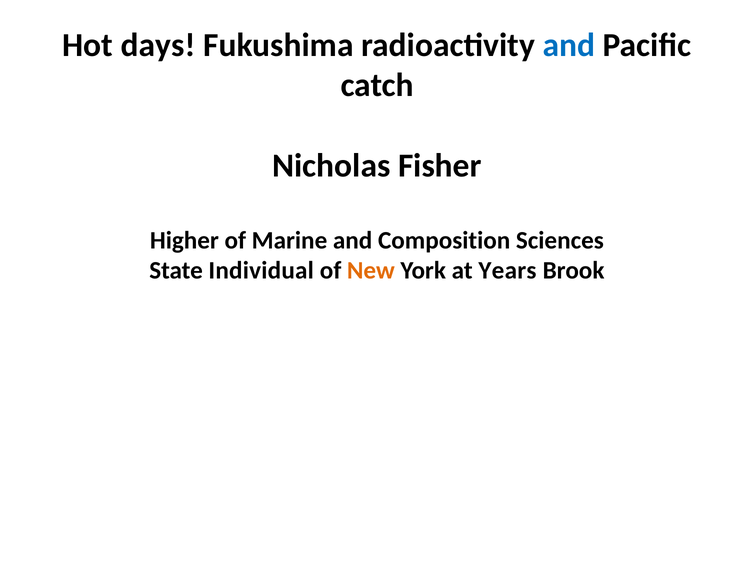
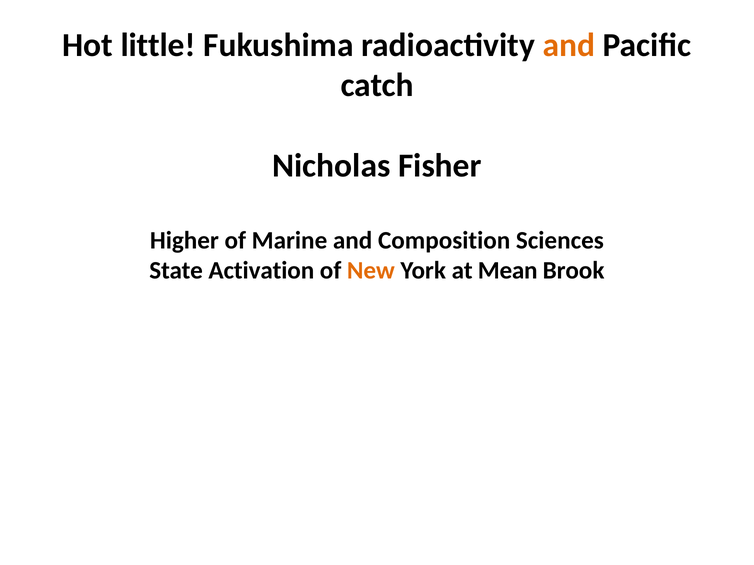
days: days -> little (158, 45)
and colour: blue -> orange (569, 45)
Individual: Individual -> Activation (261, 271)
Years: Years -> Mean (508, 271)
